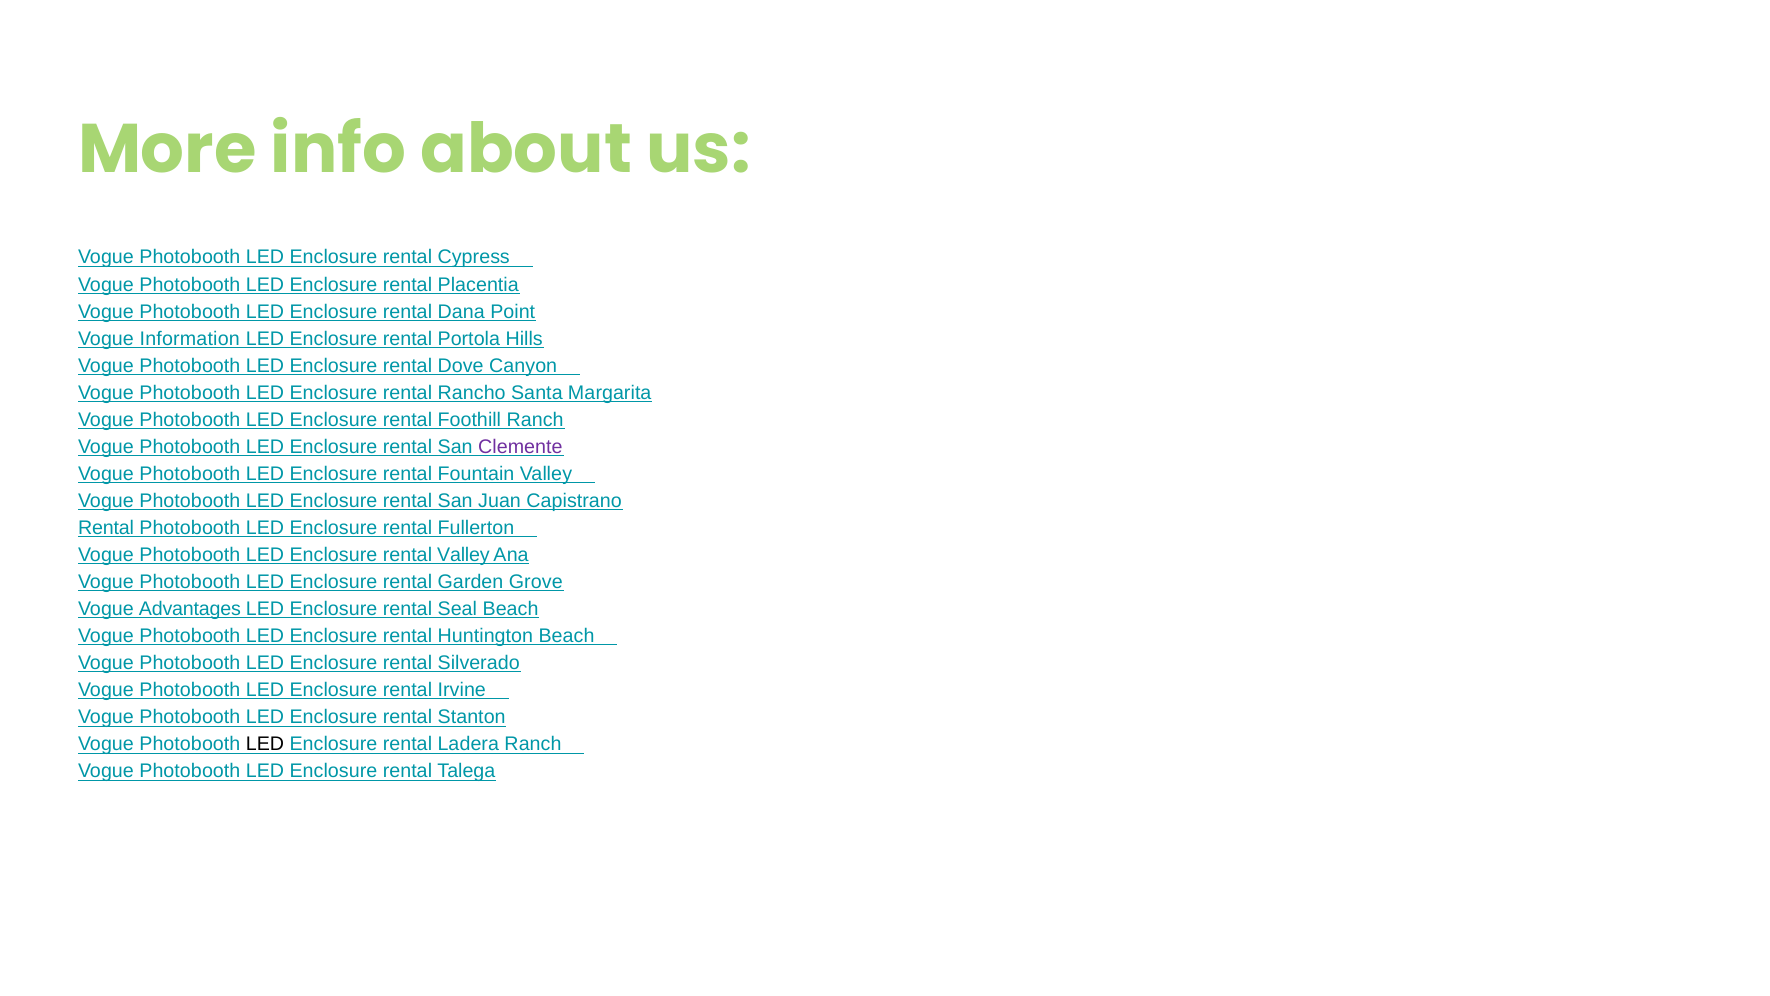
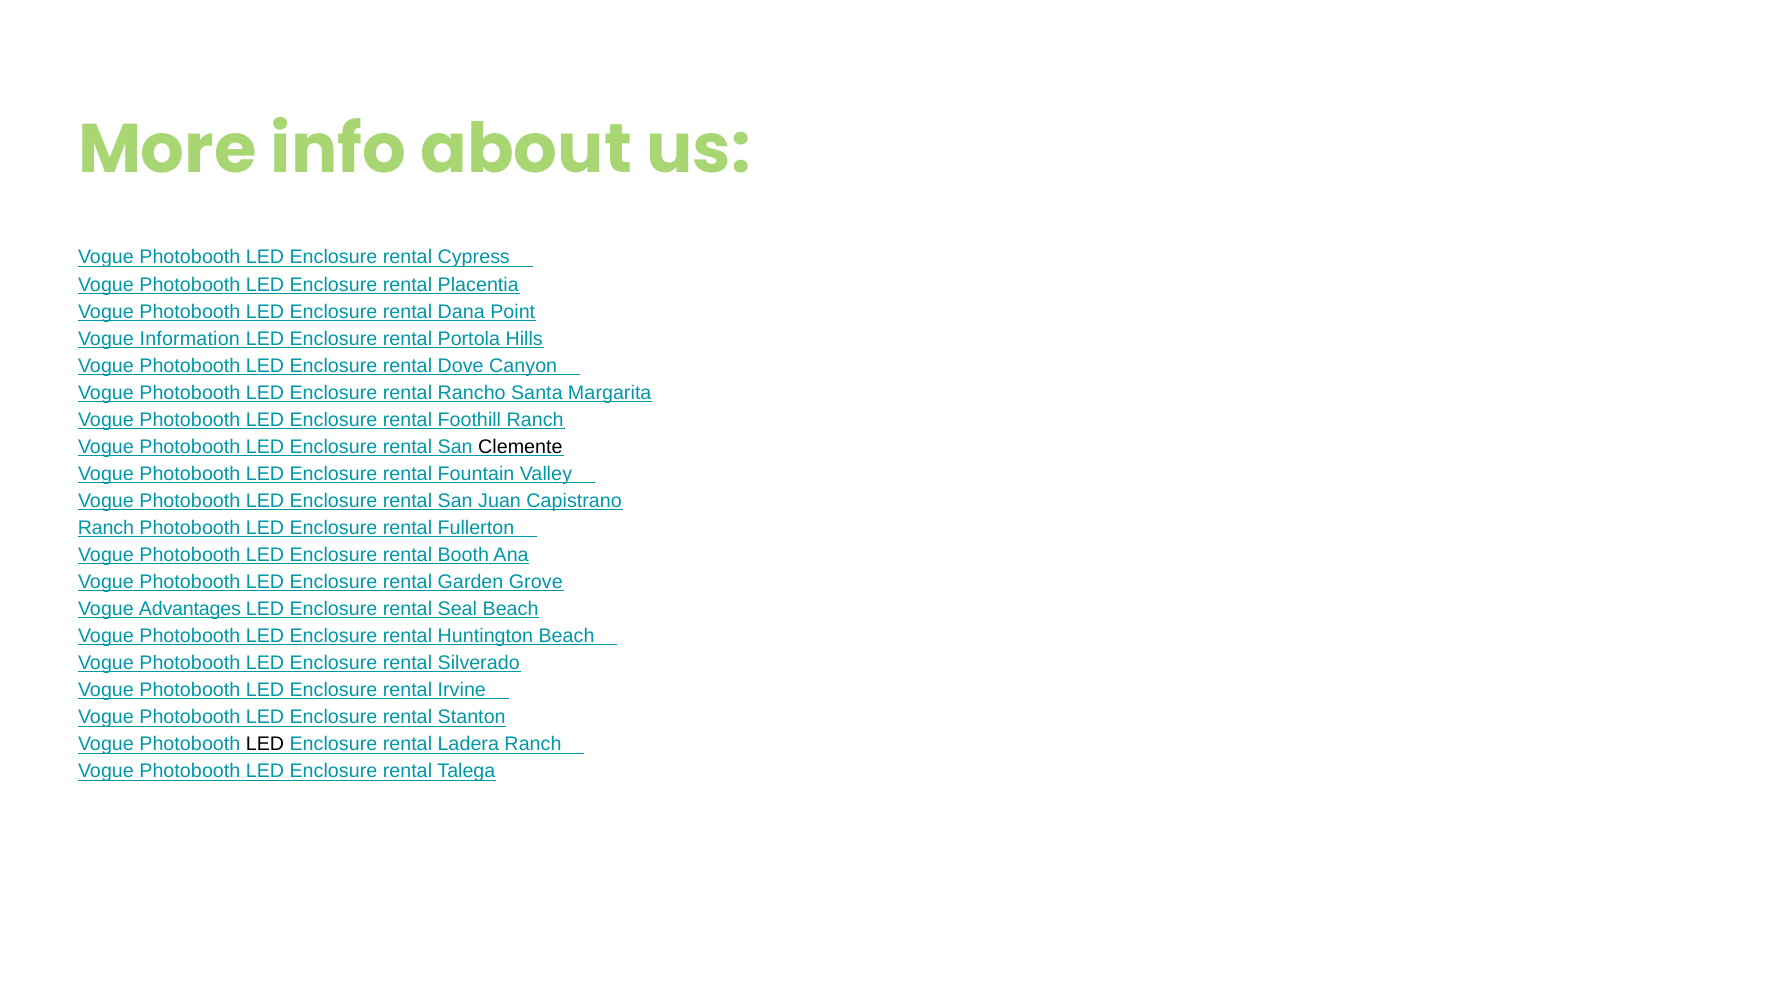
Clemente colour: purple -> black (520, 447)
Rental: Rental -> Ranch (106, 528)
rental Valley: Valley -> Booth (463, 555)
